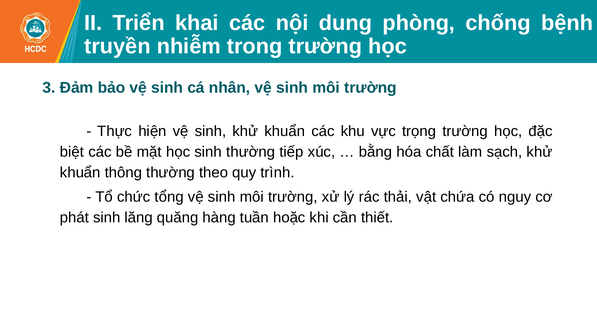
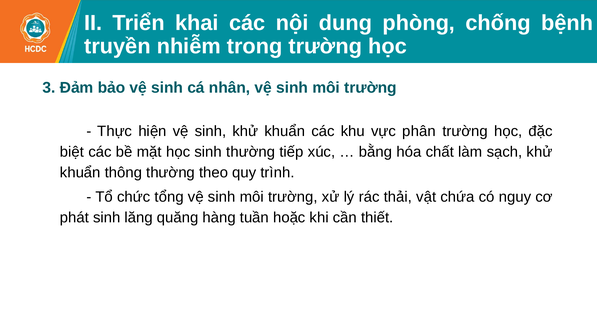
trọng: trọng -> phân (419, 131)
